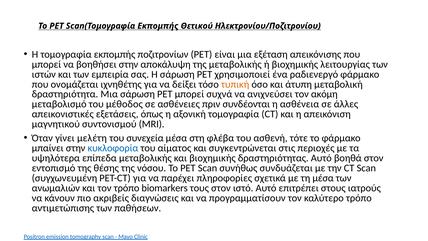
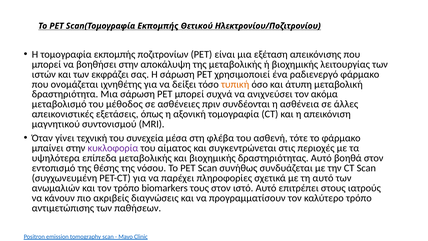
εμπειρία: εμπειρία -> εκφράζει (110, 74)
ακόμη: ακόμη -> ακόμα (324, 94)
μελέτη: μελέτη -> τεχνική (92, 138)
κυκλοφορία colour: blue -> purple (113, 148)
τη μέσα: μέσα -> αυτό (323, 178)
